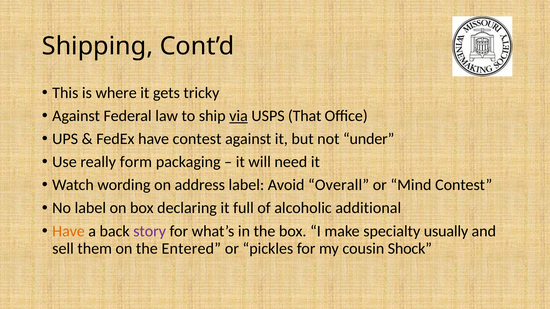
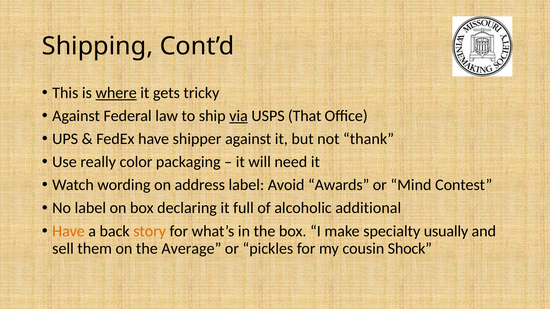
where underline: none -> present (116, 93)
have contest: contest -> shipper (197, 139)
under: under -> thank (369, 139)
form: form -> color (136, 162)
Overall: Overall -> Awards (339, 185)
story colour: purple -> orange (150, 231)
Entered: Entered -> Average (191, 249)
